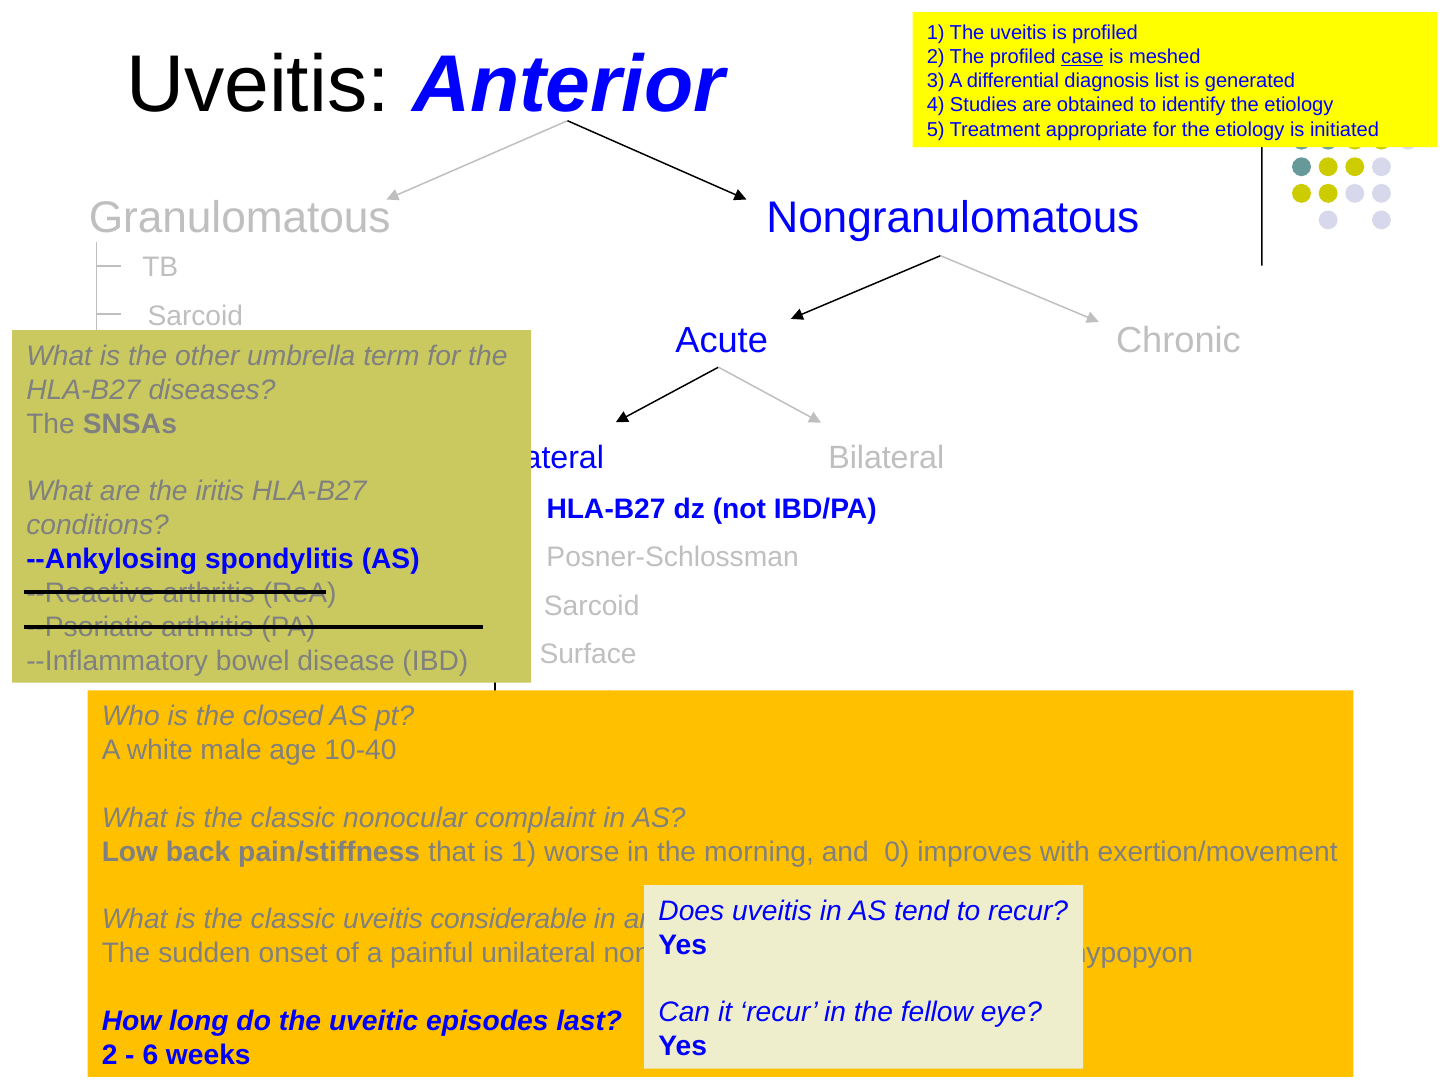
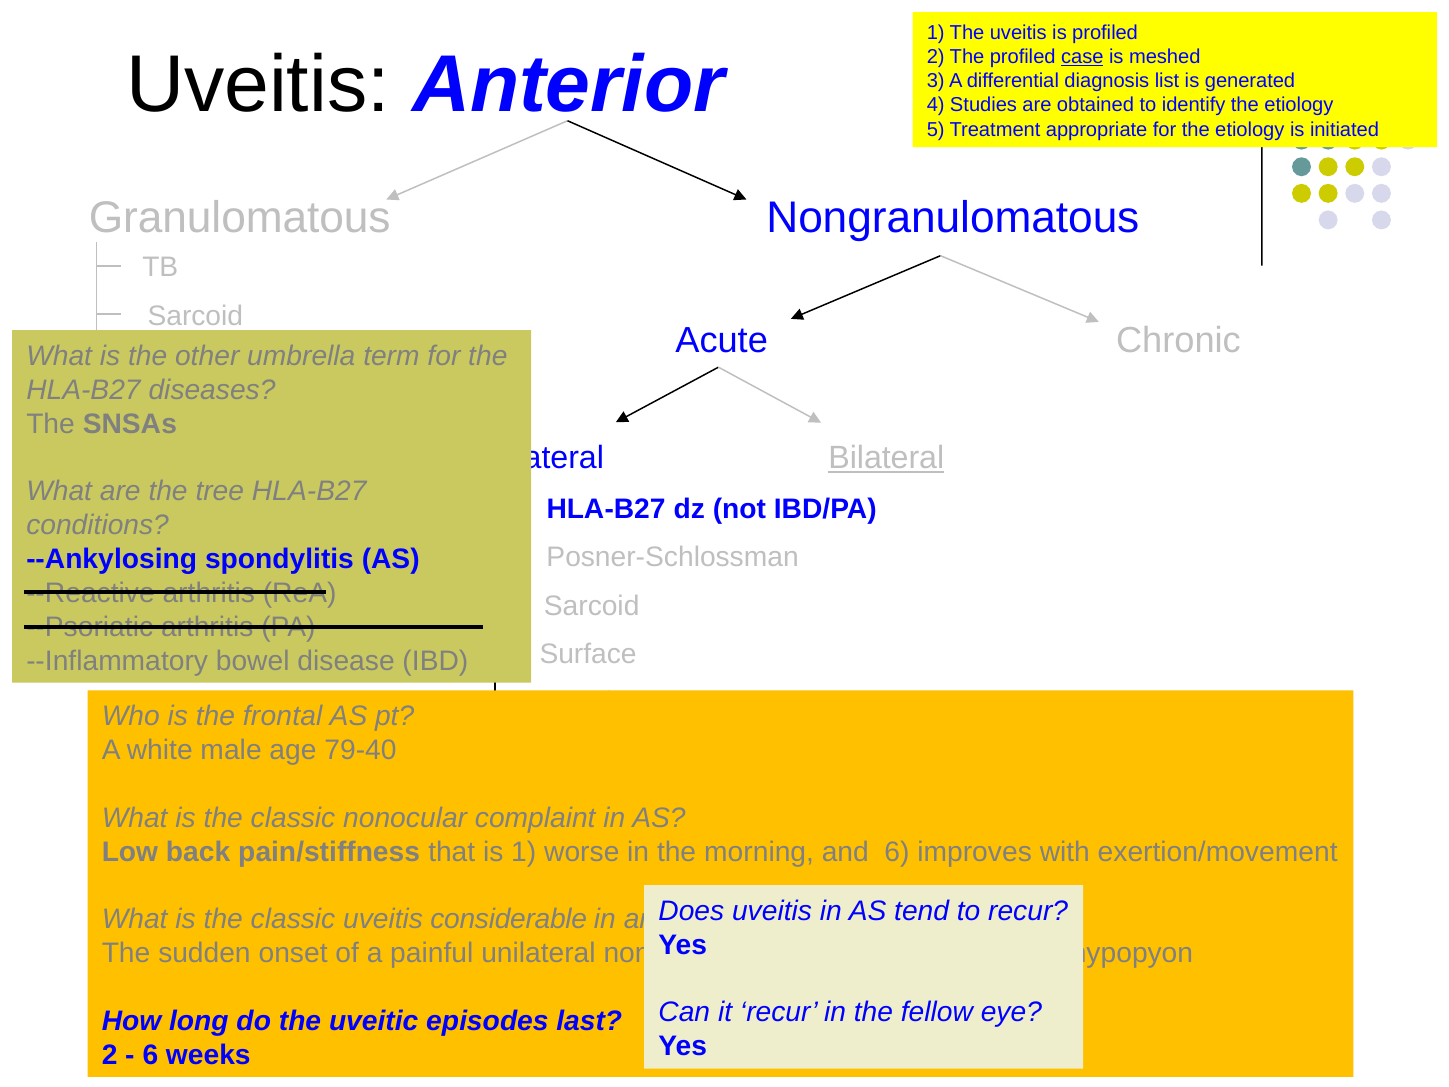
Bilateral underline: none -> present (886, 458)
the iritis: iritis -> tree (220, 491)
closed: closed -> frontal (283, 716)
10-40: 10-40 -> 79-40 (360, 750)
and 0: 0 -> 6 (897, 852)
